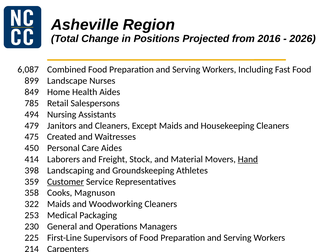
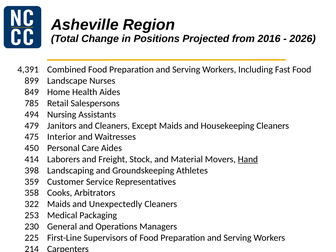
6,087: 6,087 -> 4,391 (28, 70)
Created: Created -> Interior (62, 137)
Customer underline: present -> none (66, 182)
Magnuson: Magnuson -> Arbitrators (95, 193)
Woodworking: Woodworking -> Unexpectedly (116, 204)
